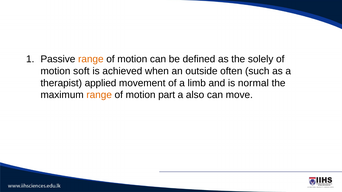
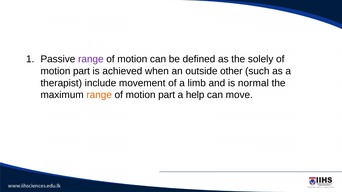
range colour: orange -> purple (91, 59)
soft: soft -> part (81, 71)
often: often -> other (231, 71)
applied: applied -> include (100, 83)
also: also -> help (195, 95)
